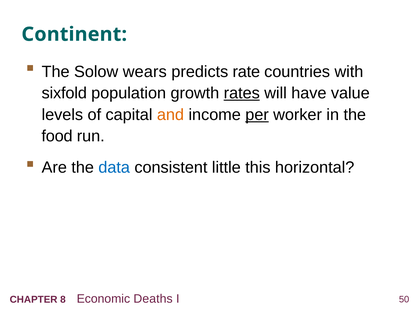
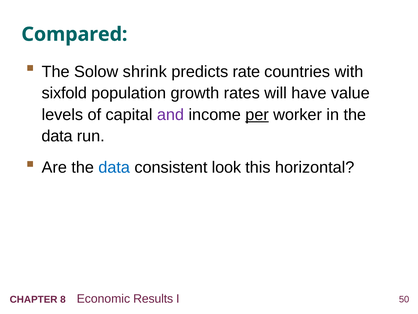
Continent: Continent -> Compared (74, 34)
wears: wears -> shrink (145, 72)
rates underline: present -> none (242, 93)
and colour: orange -> purple (170, 115)
food: food -> data (57, 136)
little: little -> look (226, 167)
Deaths: Deaths -> Results (153, 298)
